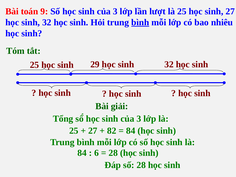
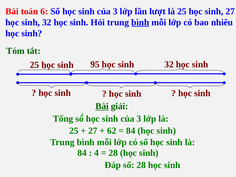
9: 9 -> 6 (44, 11)
29: 29 -> 95 (95, 64)
Bài underline: none -> present (102, 106)
82: 82 -> 62 (112, 131)
6: 6 -> 4 (97, 153)
